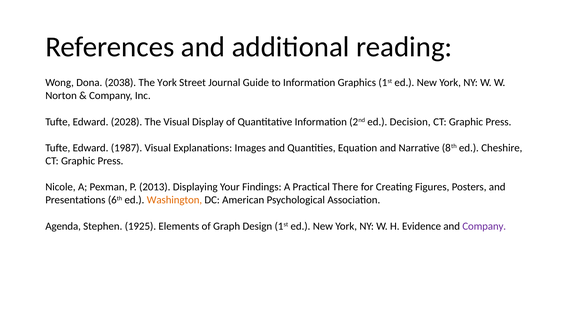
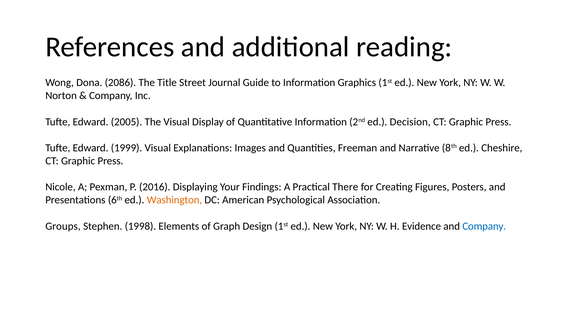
2038: 2038 -> 2086 (120, 83)
The York: York -> Title (167, 83)
2028: 2028 -> 2005 (127, 122)
1987: 1987 -> 1999 (127, 148)
Equation: Equation -> Freeman (358, 148)
2013: 2013 -> 2016 (155, 187)
Agenda: Agenda -> Groups (63, 226)
1925: 1925 -> 1998 (140, 226)
Company colour: purple -> blue (484, 226)
